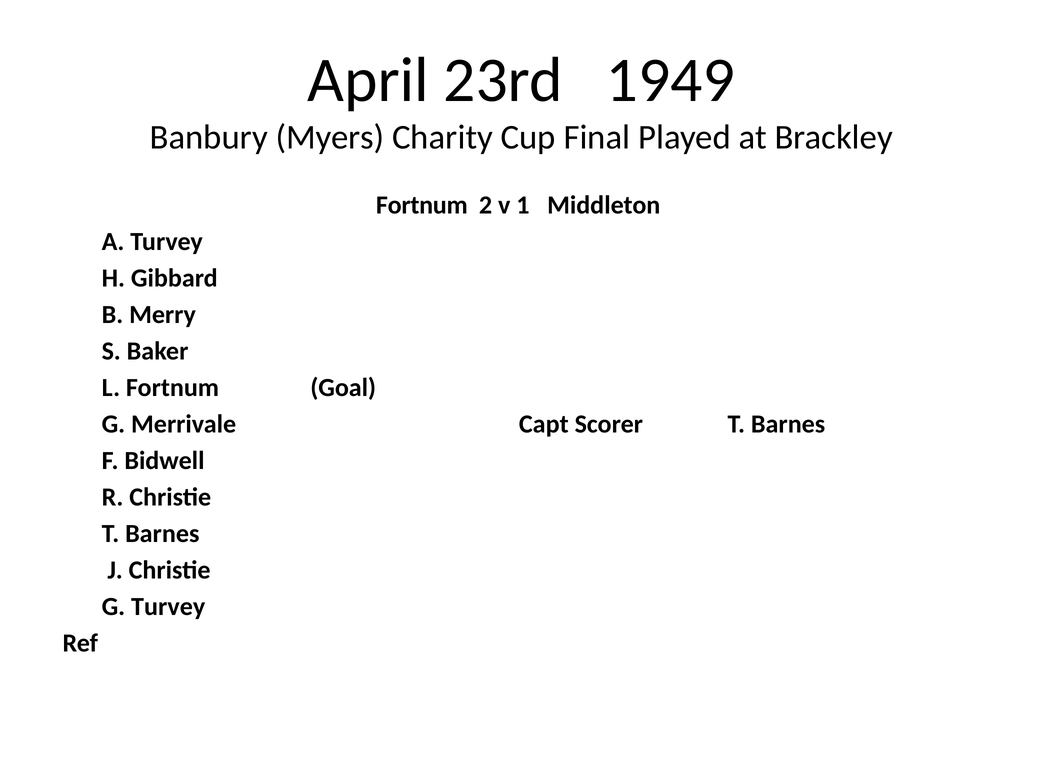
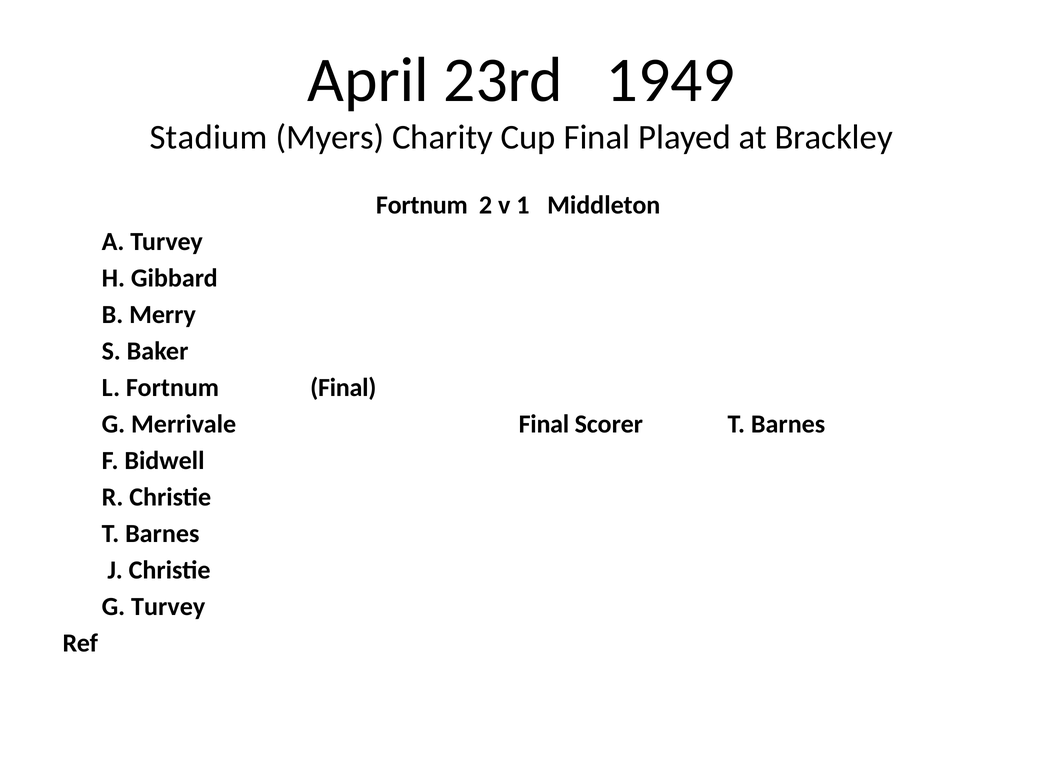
Banbury: Banbury -> Stadium (209, 137)
Fortnum Goal: Goal -> Final (343, 388)
Merrivale Capt: Capt -> Final (544, 424)
